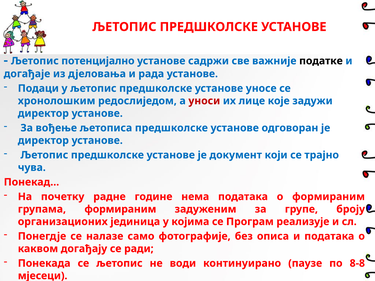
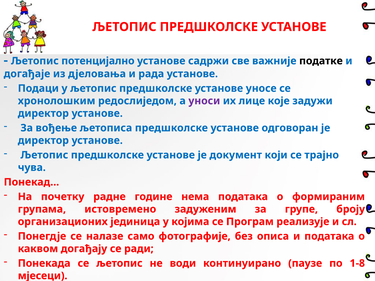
уноси colour: red -> purple (204, 101)
групама формираним: формираним -> истовремено (120, 209)
8-8: 8-8 -> 1-8 (357, 264)
